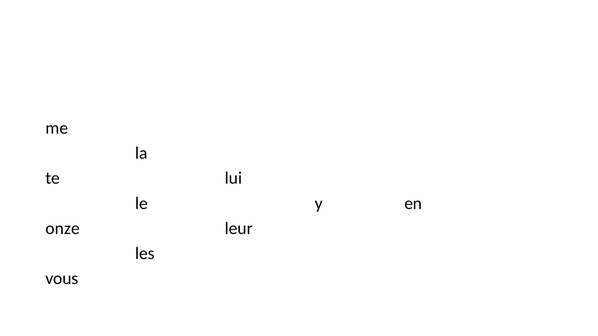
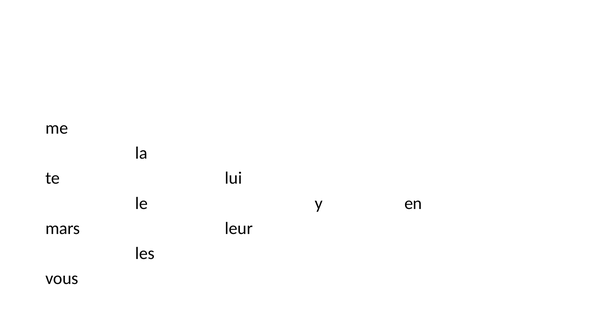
onze: onze -> mars (63, 229)
